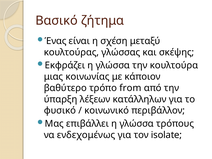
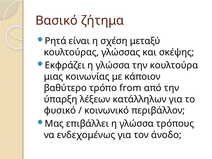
Ένας: Ένας -> Ρητά (56, 41)
isolate: isolate -> άνοδο (166, 135)
